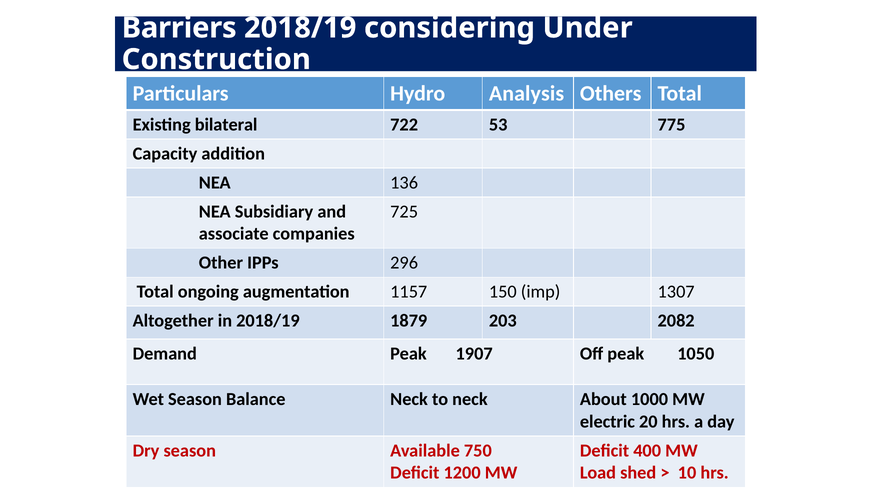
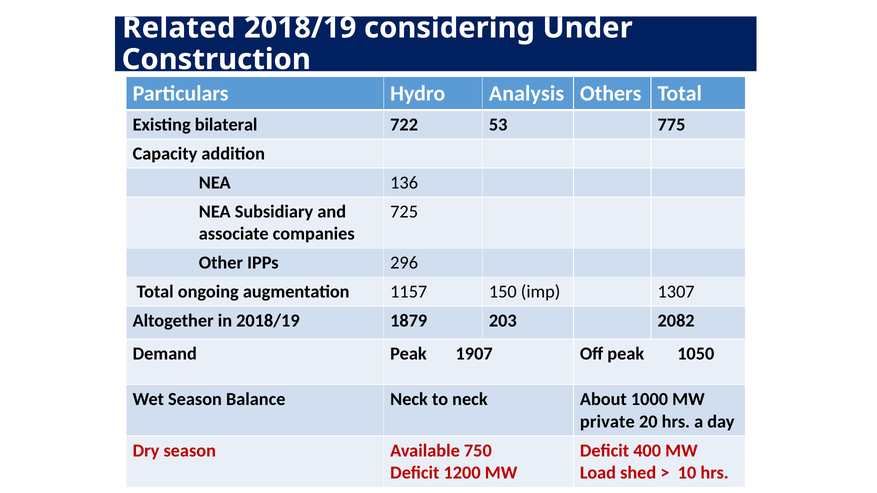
Barriers: Barriers -> Related (179, 28)
electric: electric -> private (607, 422)
